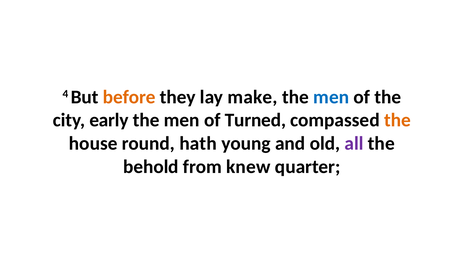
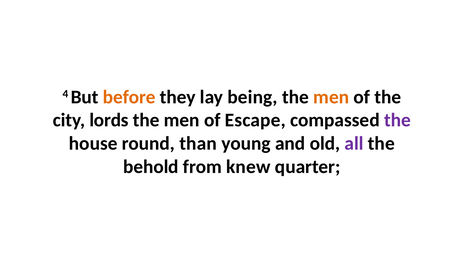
make: make -> being (252, 97)
men colour: blue -> orange (331, 97)
early: early -> lords (109, 120)
Turned: Turned -> Escape (255, 120)
the colour: orange -> purple (397, 120)
hath: hath -> than (198, 143)
